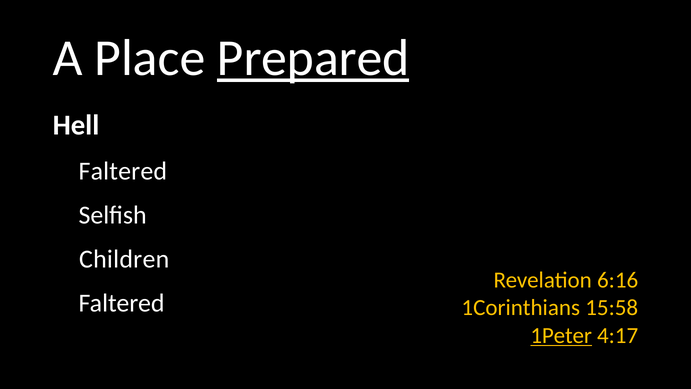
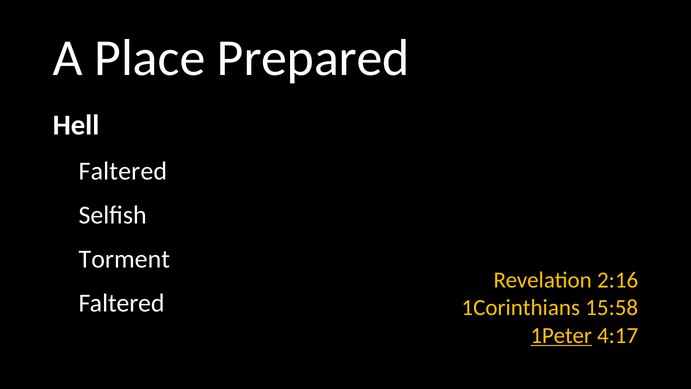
Prepared underline: present -> none (313, 58)
Children: Children -> Torment (124, 259)
6:16: 6:16 -> 2:16 (618, 280)
